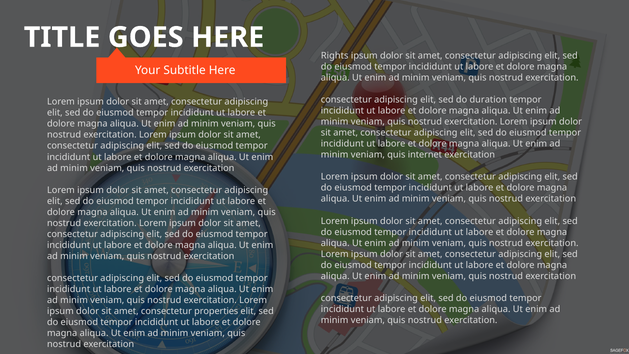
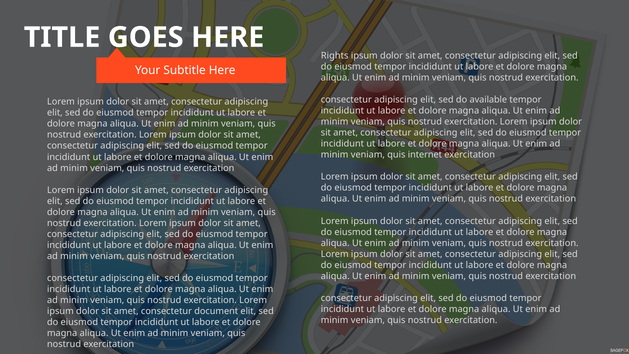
duration: duration -> available (488, 100)
properties: properties -> document (216, 311)
